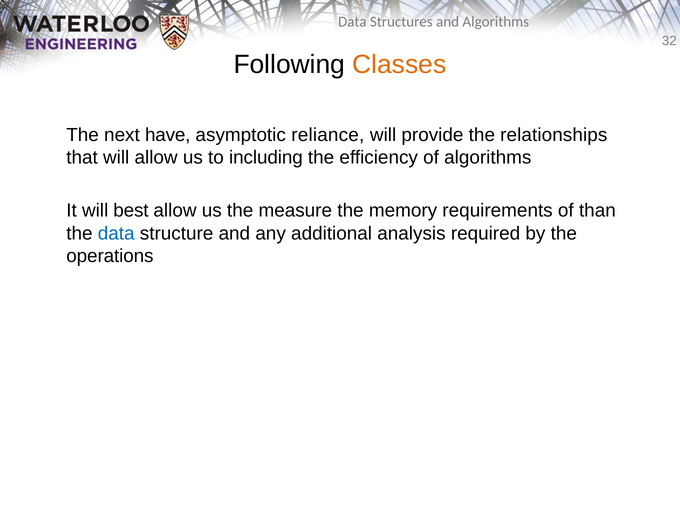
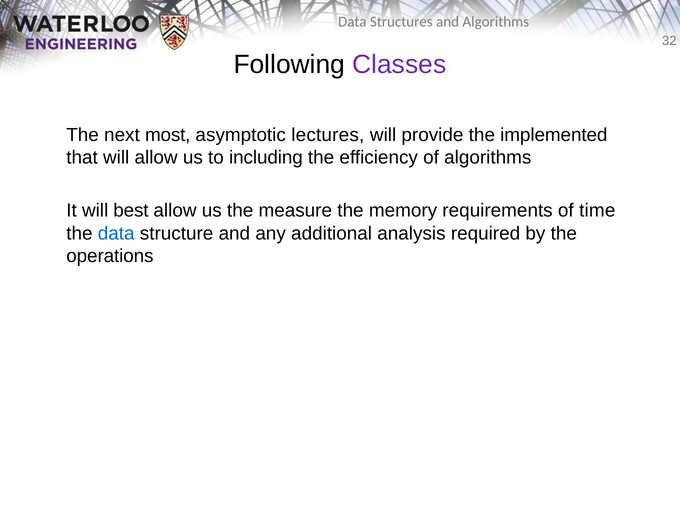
Classes colour: orange -> purple (399, 65)
have: have -> most (168, 135)
reliance: reliance -> lectures (328, 135)
relationships: relationships -> implemented (554, 135)
than: than -> time (597, 211)
